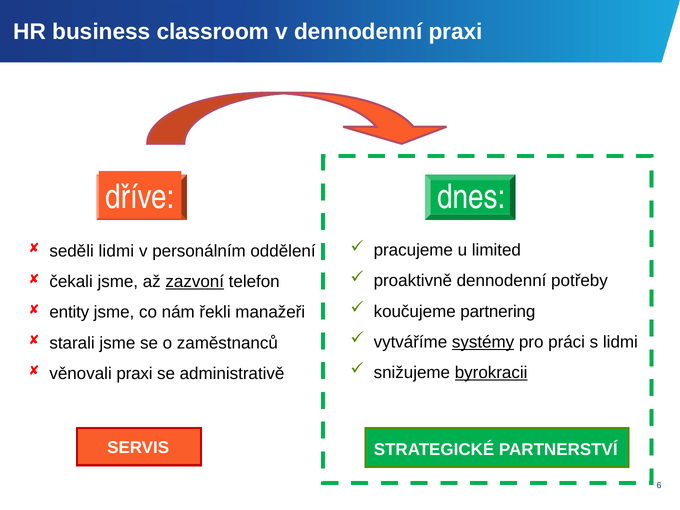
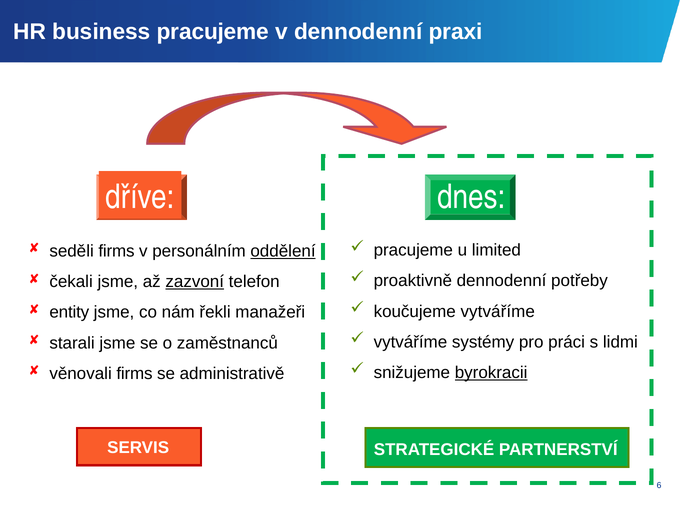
business classroom: classroom -> pracujeme (213, 32)
seděli lidmi: lidmi -> firms (116, 251)
oddělení underline: none -> present (283, 251)
koučujeme partnering: partnering -> vytváříme (498, 311)
systémy underline: present -> none (483, 342)
věnovali praxi: praxi -> firms (134, 374)
